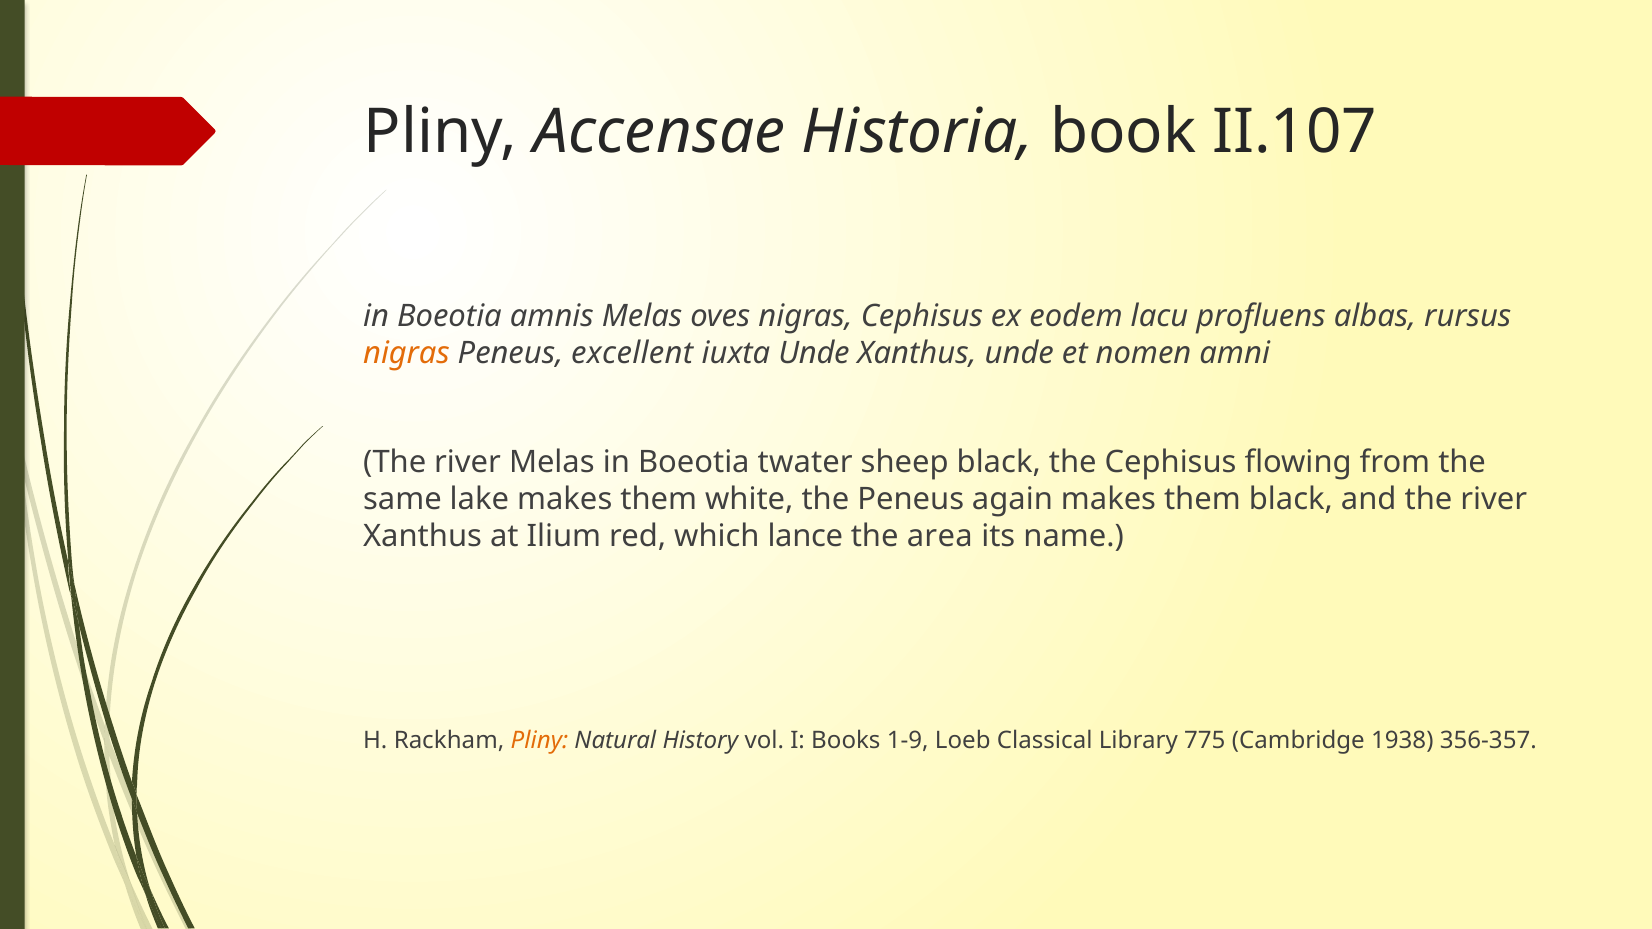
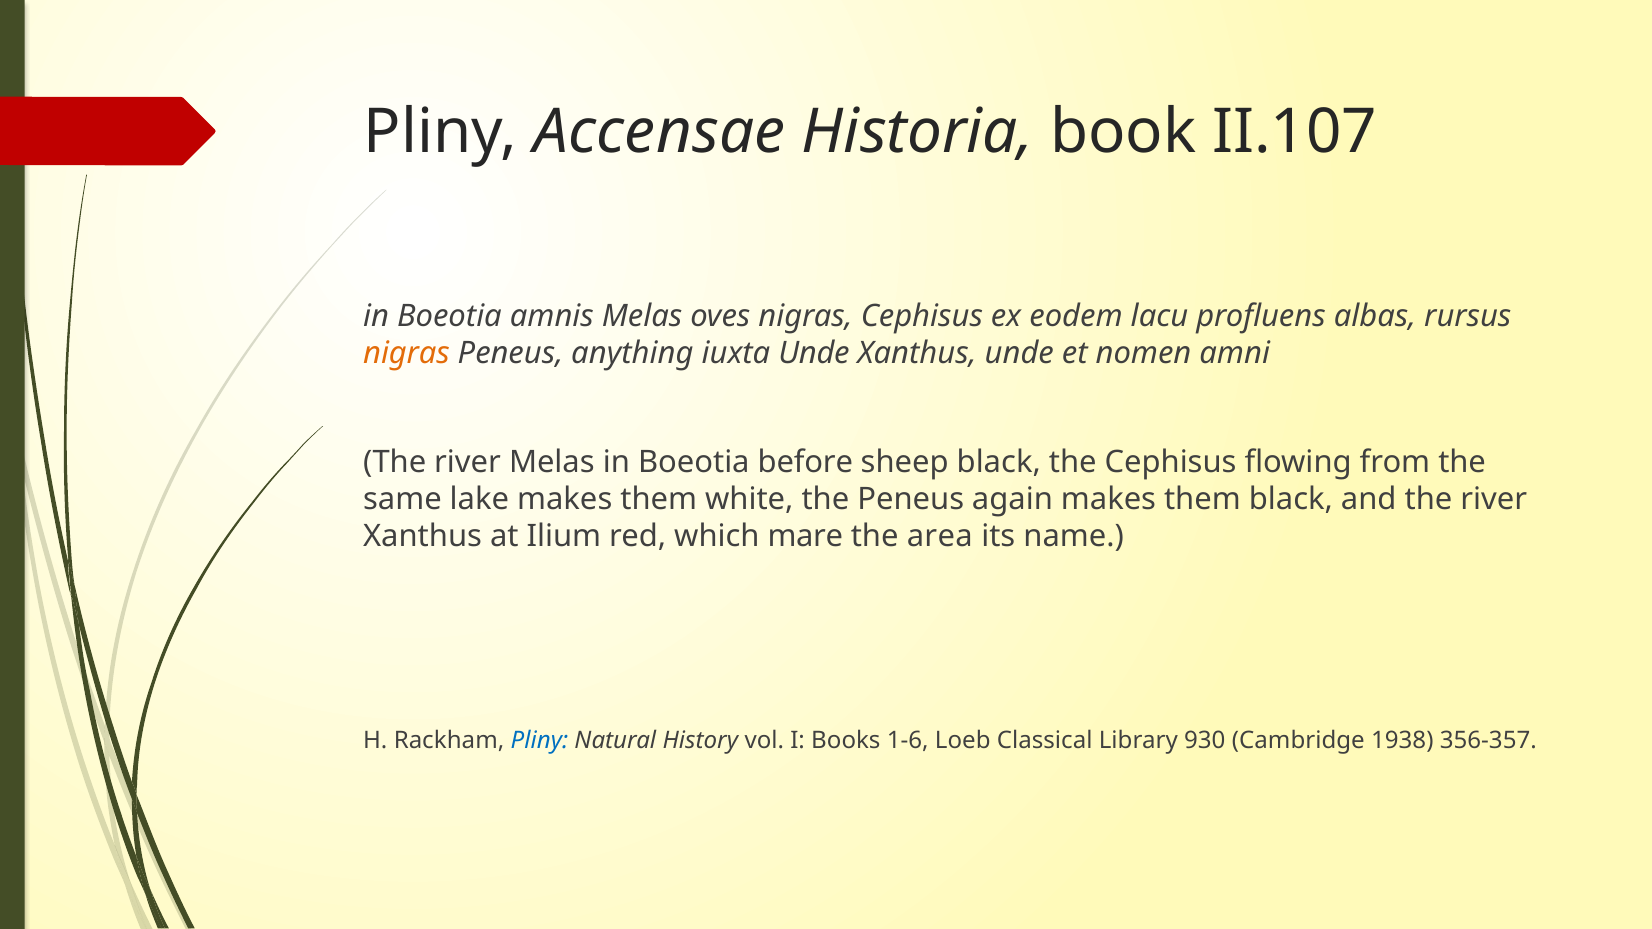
excellent: excellent -> anything (632, 353)
twater: twater -> before (805, 462)
lance: lance -> mare (805, 536)
Pliny colour: orange -> blue (539, 741)
1-9: 1-9 -> 1-6 (908, 741)
775: 775 -> 930 (1205, 741)
